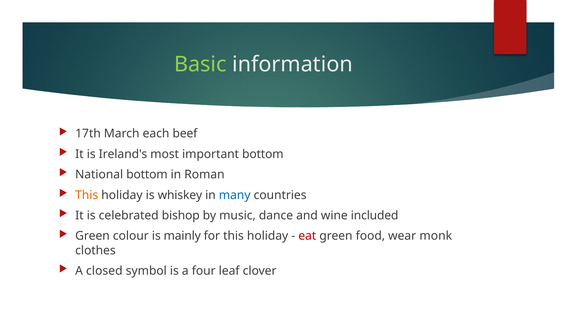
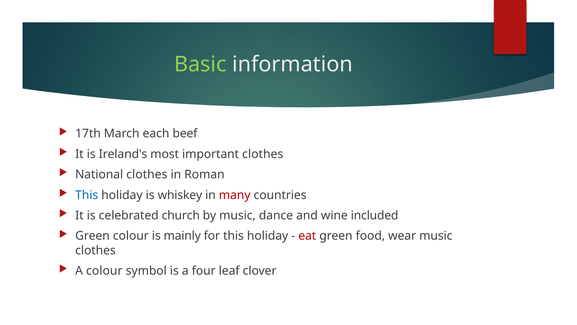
important bottom: bottom -> clothes (263, 154)
National bottom: bottom -> clothes (147, 174)
This colour: orange -> blue (87, 195)
many colour: blue -> red (235, 195)
bishop: bishop -> church (181, 215)
wear monk: monk -> music (436, 236)
A closed: closed -> colour (104, 271)
